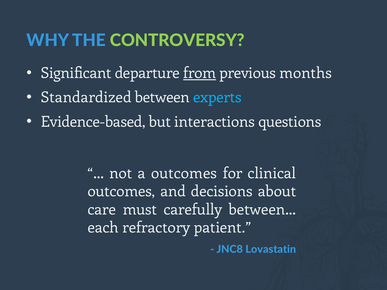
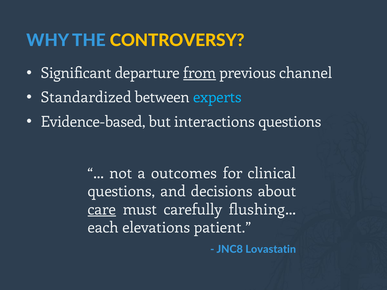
CONTROVERSY colour: light green -> yellow (177, 41)
months: months -> channel (306, 73)
outcomes: outcomes -> questions (121, 192)
care underline: none -> present (102, 210)
between…: between… -> flushing… (263, 210)
refractory: refractory -> elevations (156, 228)
